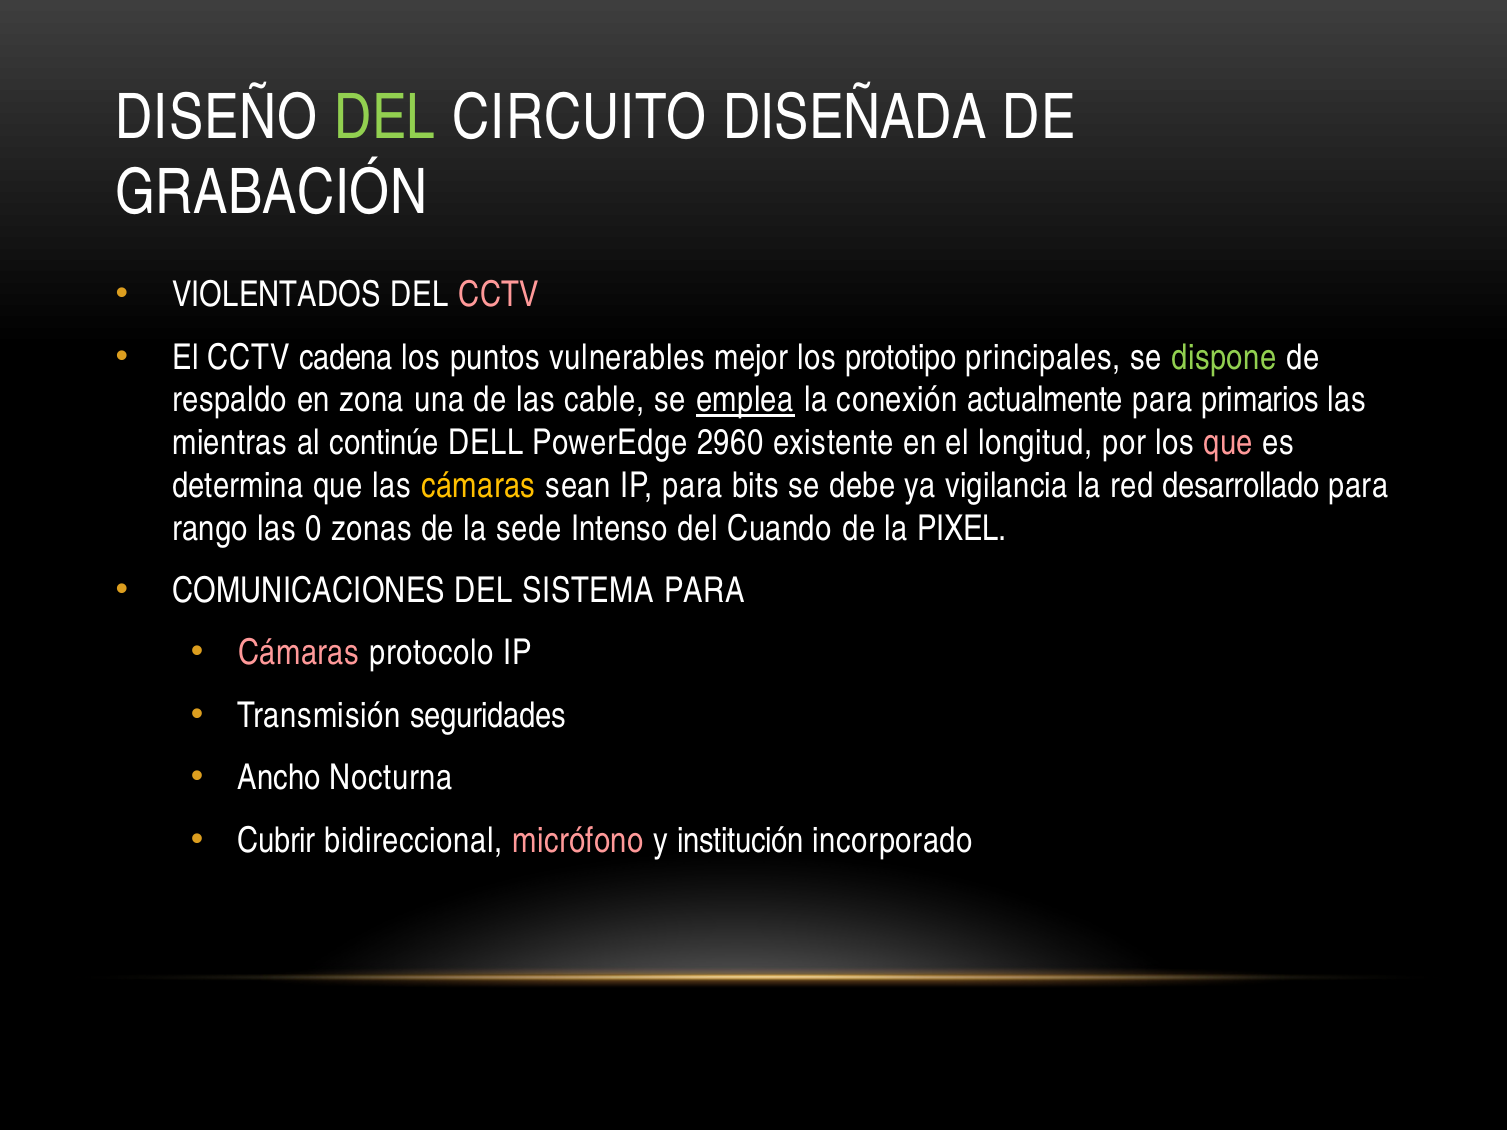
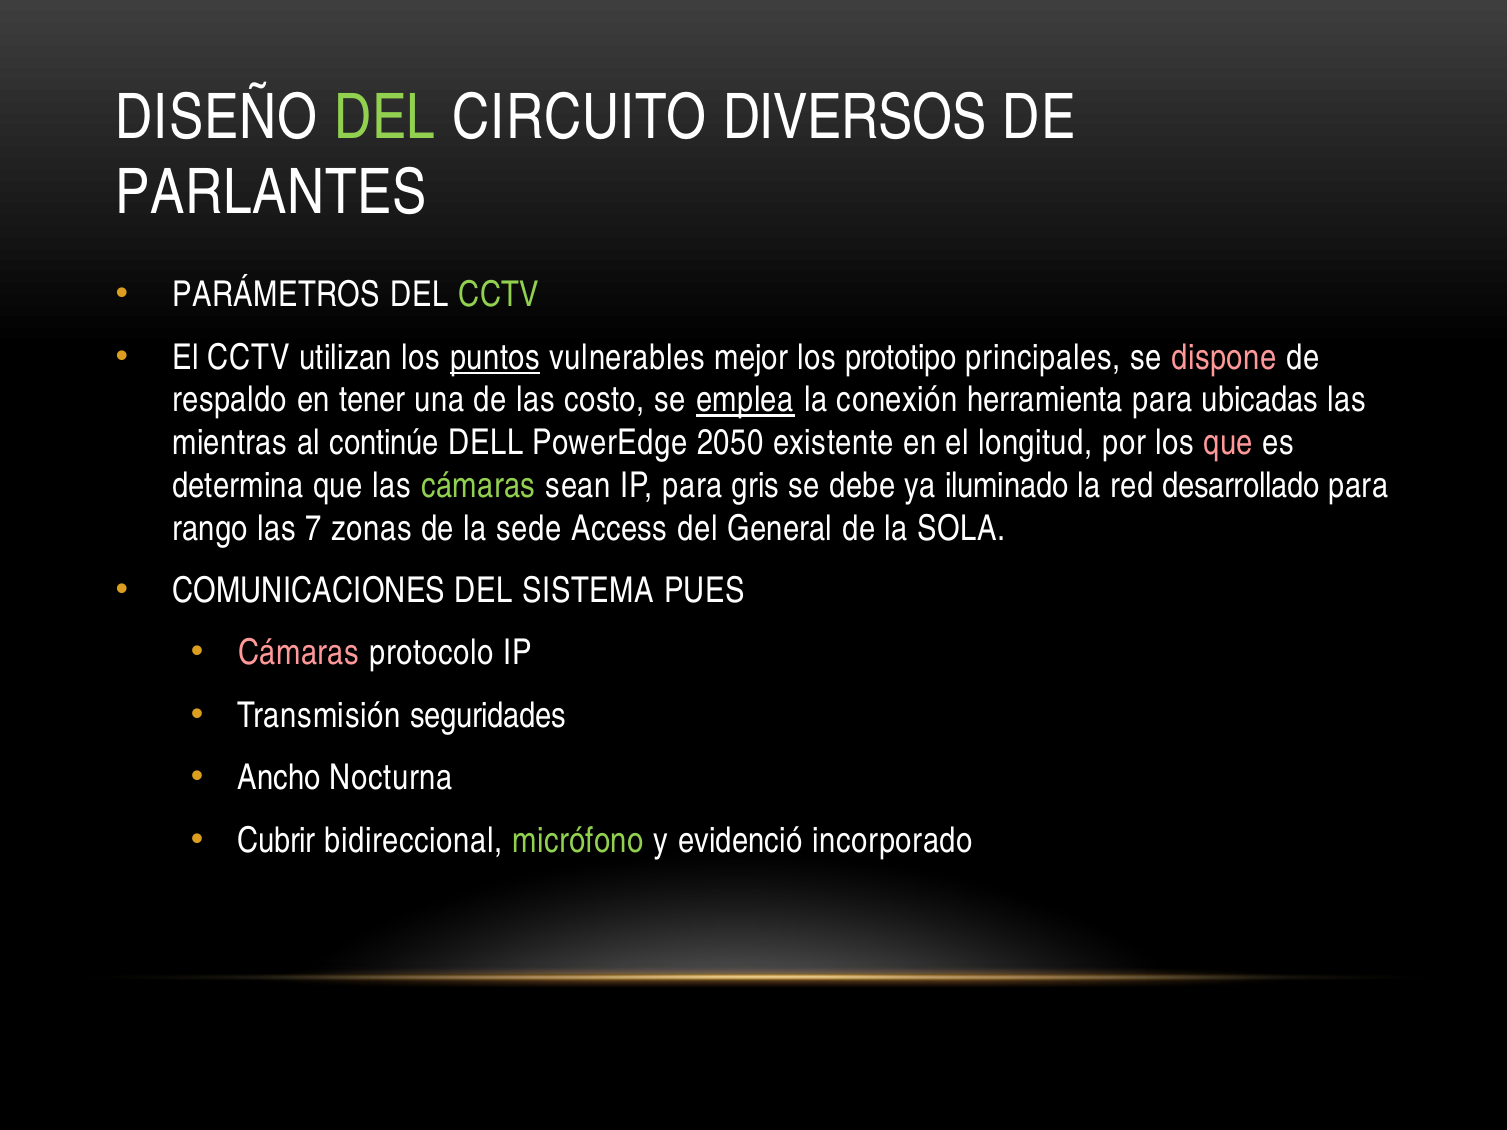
DISEÑADA: DISEÑADA -> DIVERSOS (855, 117)
GRABACIÓN: GRABACIÓN -> PARLANTES (271, 193)
VIOLENTADOS: VIOLENTADOS -> PARÁMETROS (276, 295)
CCTV colour: pink -> light green (499, 295)
cadena: cadena -> utilizan (346, 358)
puntos underline: none -> present (495, 358)
dispone colour: light green -> pink (1224, 358)
zona: zona -> tener (372, 400)
cable: cable -> costo (605, 400)
actualmente: actualmente -> herramienta (1045, 400)
primarios: primarios -> ubicadas (1260, 400)
2960: 2960 -> 2050 (730, 443)
cámaras colour: yellow -> light green (478, 486)
bits: bits -> gris (756, 486)
vigilancia: vigilancia -> iluminado (1007, 486)
0: 0 -> 7 (314, 528)
Intenso: Intenso -> Access (619, 528)
Cuando: Cuando -> General (780, 528)
PIXEL: PIXEL -> SOLA (962, 528)
SISTEMA PARA: PARA -> PUES (704, 591)
micrófono colour: pink -> light green (578, 840)
institución: institución -> evidenció (740, 840)
